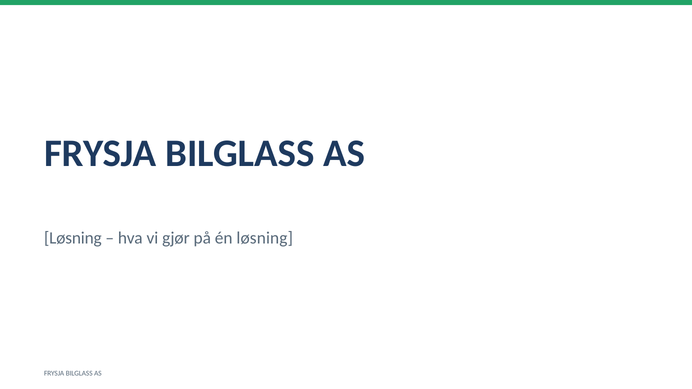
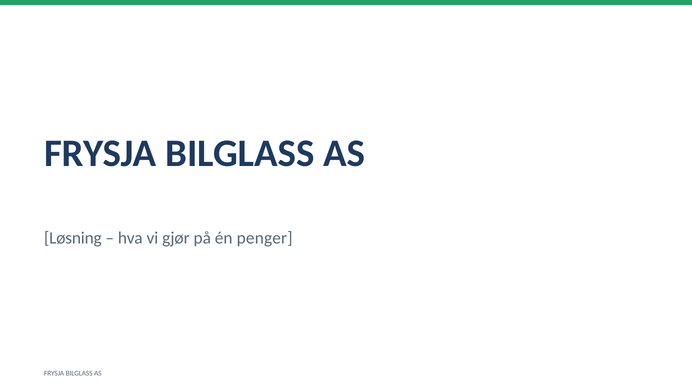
én løsning: løsning -> penger (265, 238)
